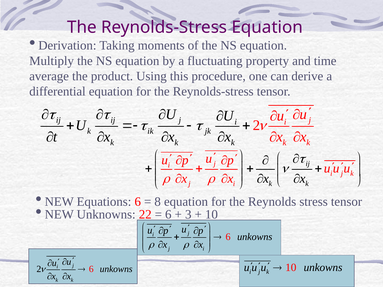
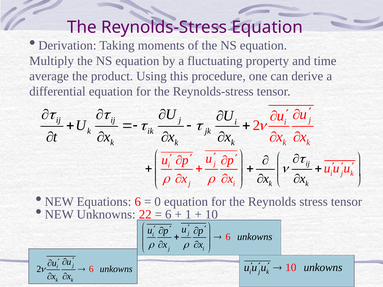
8: 8 -> 0 (158, 202)
3: 3 -> 1 (188, 215)
